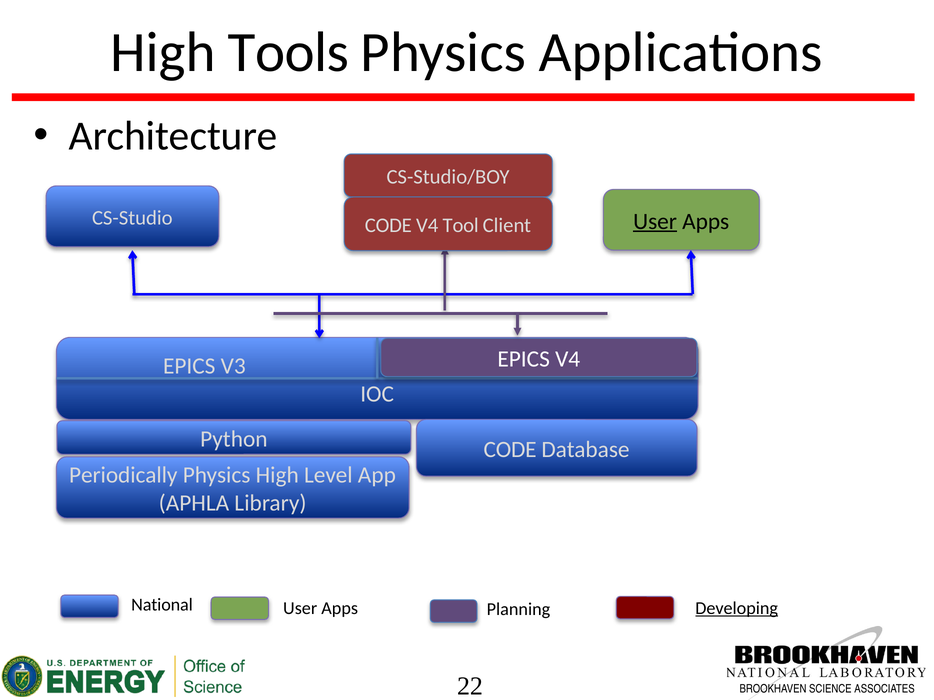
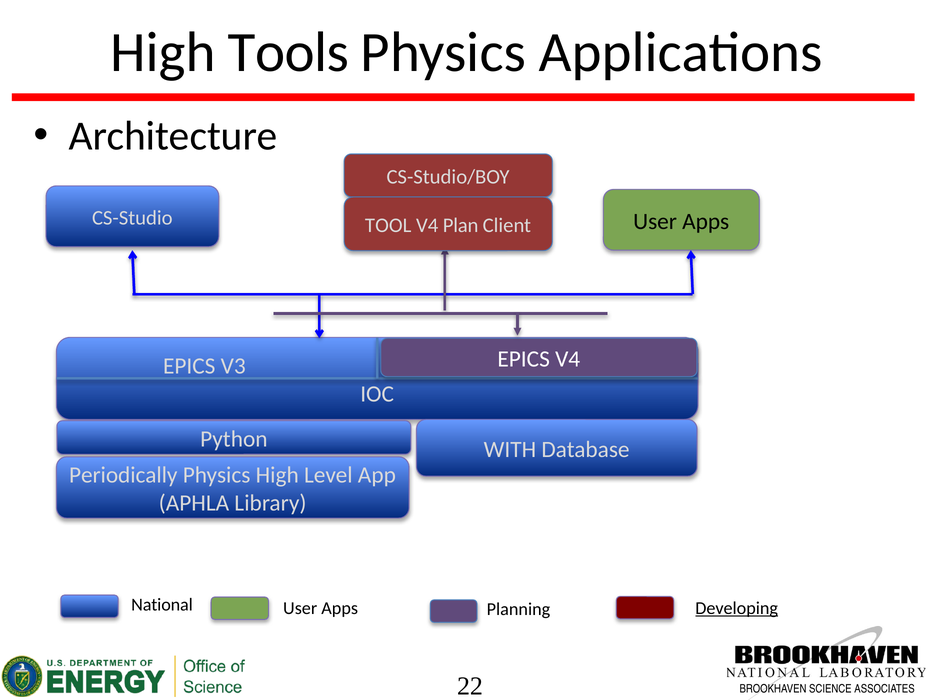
User underline: present -> none (655, 222)
CODE: CODE -> TOOL (388, 225)
Tool: Tool -> Plan (461, 225)
CODE: CODE -> WITH (510, 450)
